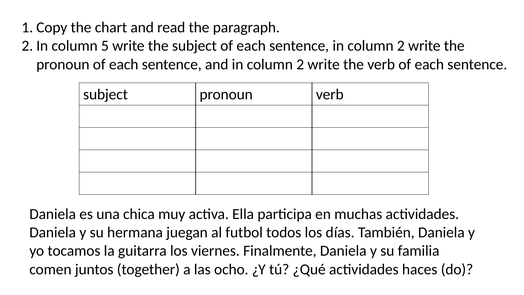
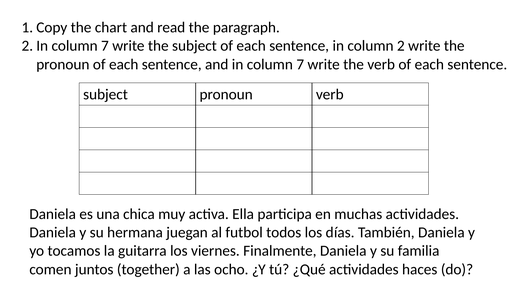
5: 5 -> 7 (105, 46)
and in column 2: 2 -> 7 (300, 64)
